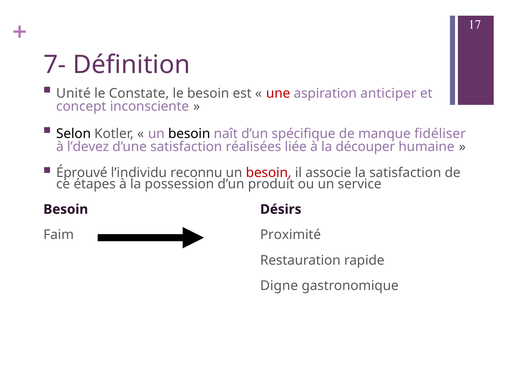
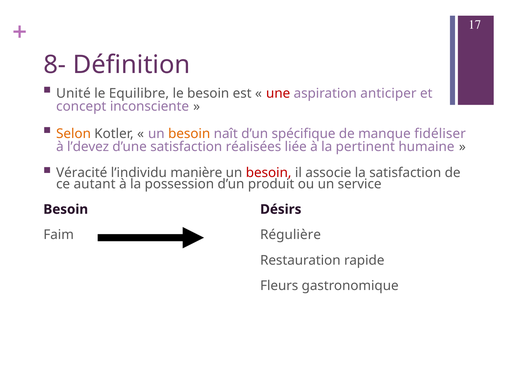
7-: 7- -> 8- (55, 65)
Constate: Constate -> Equilibre (139, 94)
Selon colour: black -> orange (74, 134)
besoin colour: black -> orange (189, 134)
découper: découper -> pertinent (365, 147)
Éprouvé: Éprouvé -> Véracité (82, 173)
reconnu: reconnu -> manière (196, 173)
étapes: étapes -> autant (95, 184)
Proximité: Proximité -> Régulière (291, 235)
Digne: Digne -> Fleurs (279, 286)
